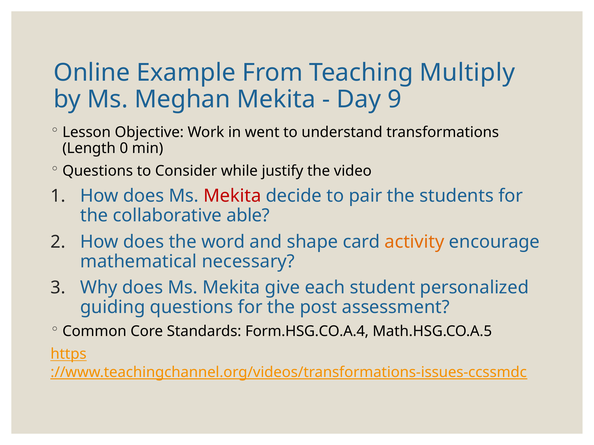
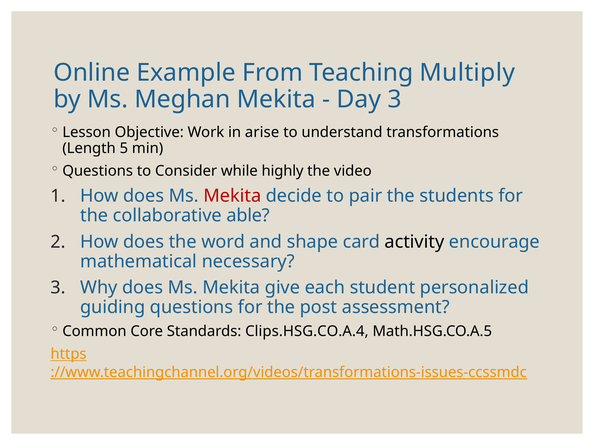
Day 9: 9 -> 3 (394, 99)
went: went -> arise (262, 132)
0: 0 -> 5 (124, 149)
justify: justify -> highly (283, 171)
activity colour: orange -> black (414, 242)
Form.HSG.CO.A.4: Form.HSG.CO.A.4 -> Clips.HSG.CO.A.4 (307, 332)
